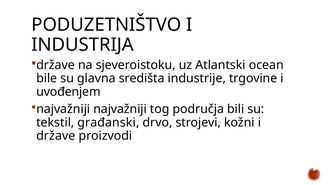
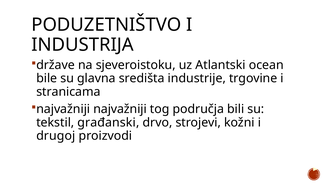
uvođenjem: uvođenjem -> stranicama (68, 92)
države: države -> drugoj (56, 136)
